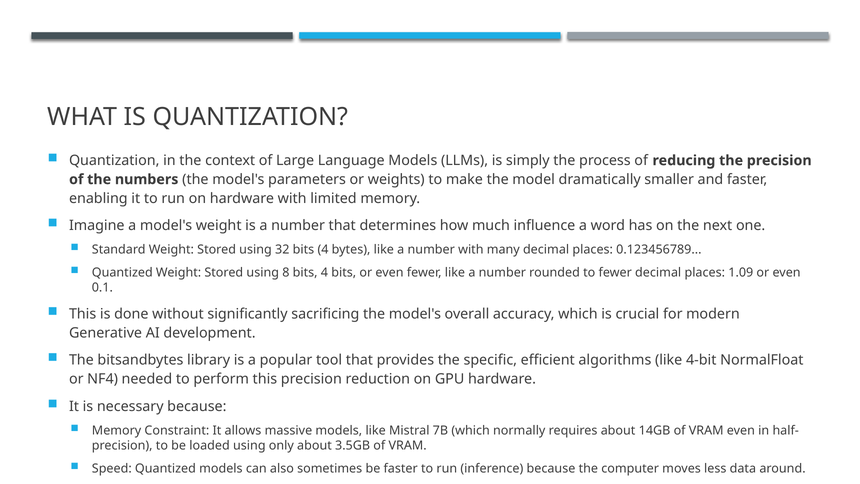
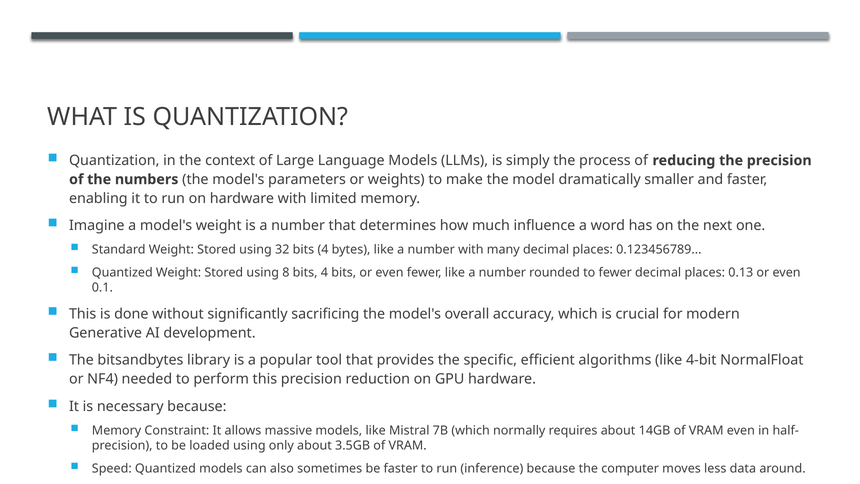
1.09: 1.09 -> 0.13 (741, 272)
